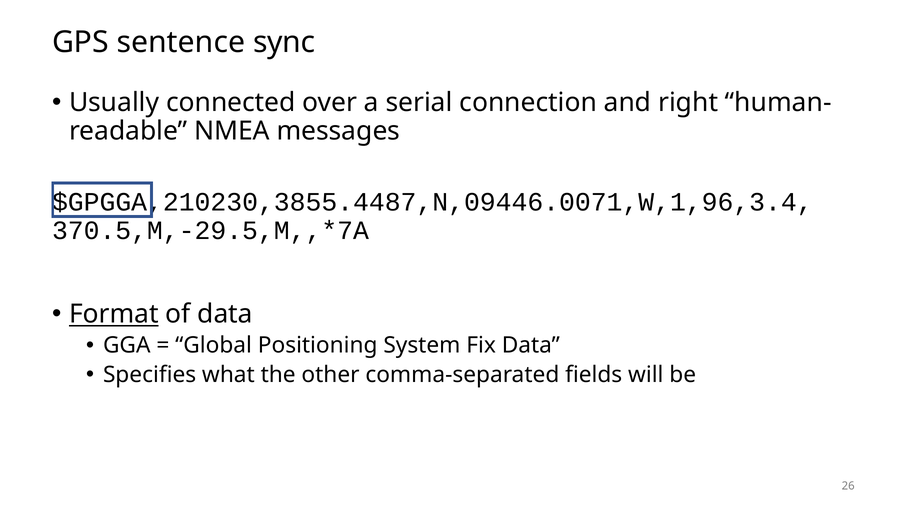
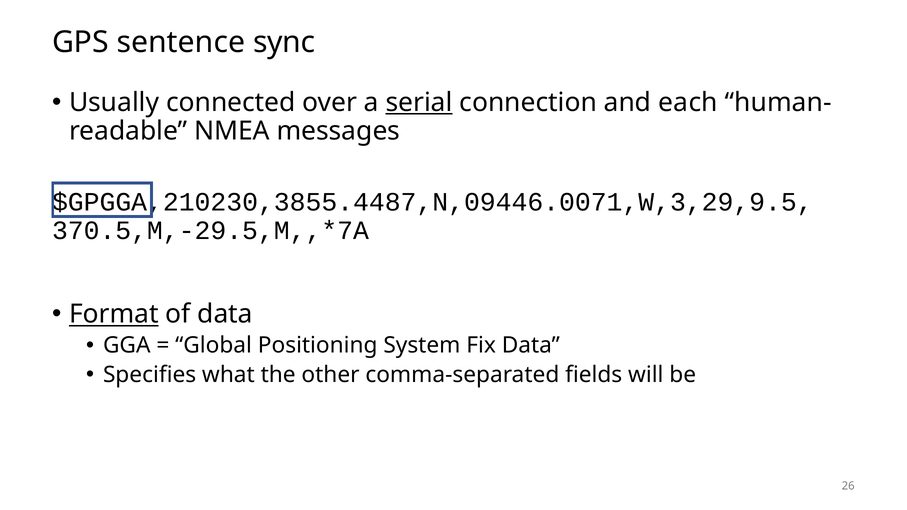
serial underline: none -> present (419, 103)
right: right -> each (688, 103)
$GPGGA,210230,3855.4487,N,09446.0071,W,1,96,3.4: $GPGGA,210230,3855.4487,N,09446.0071,W,1,96,3.4 -> $GPGGA,210230,3855.4487,N,09446.0071,W,3,29,9.5 (432, 202)
